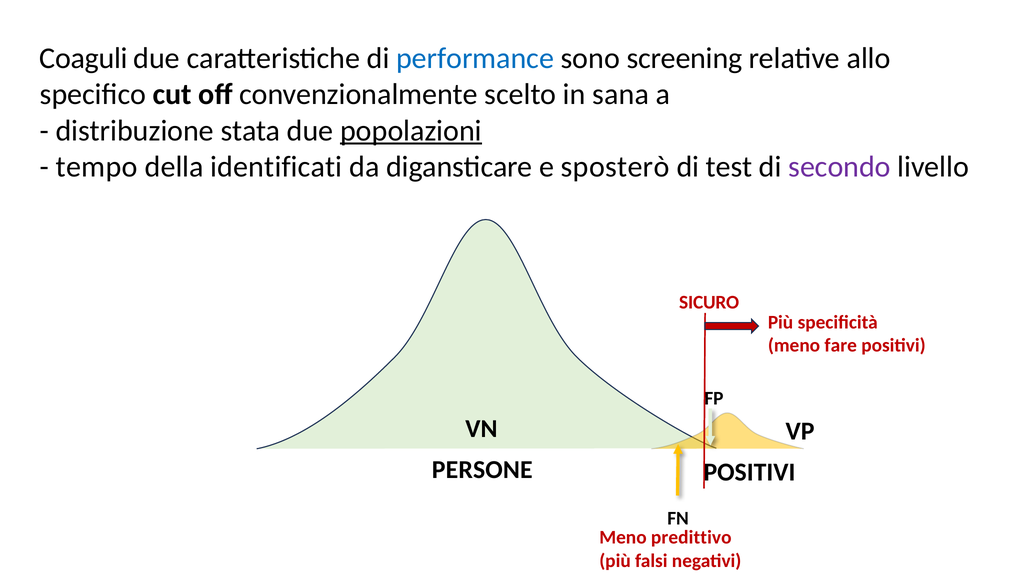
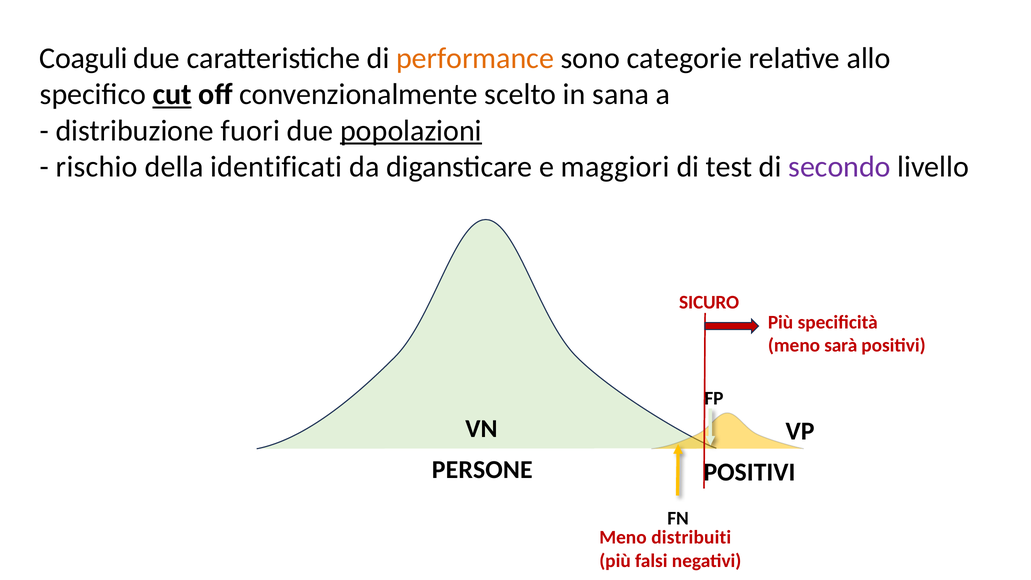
performance colour: blue -> orange (475, 58)
screening: screening -> categorie (684, 58)
cut underline: none -> present (172, 95)
stata: stata -> fuori (250, 131)
tempo: tempo -> rischio (97, 167)
sposterò: sposterò -> maggiori (615, 167)
fare: fare -> sarà (841, 345)
predittivo: predittivo -> distribuiti (691, 538)
